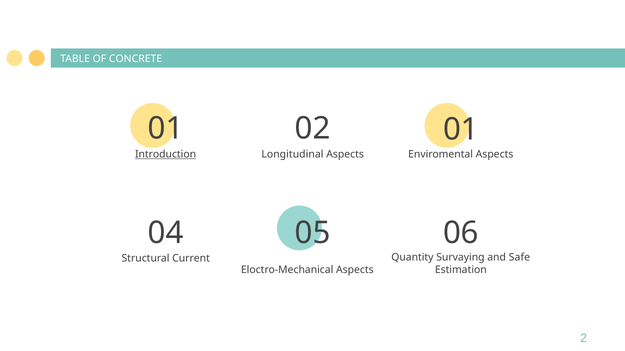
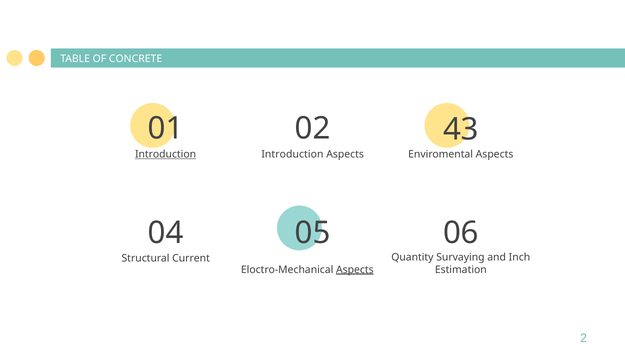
02 01: 01 -> 43 (461, 129)
Longitudinal: Longitudinal -> Introduction (292, 154)
Safe: Safe -> Inch (519, 258)
Aspects underline: none -> present (355, 270)
